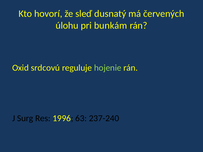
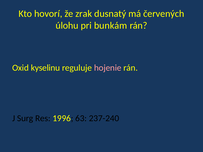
sleď: sleď -> zrak (84, 14)
srdcovú: srdcovú -> kyselinu (45, 68)
hojenie colour: light green -> pink (108, 68)
